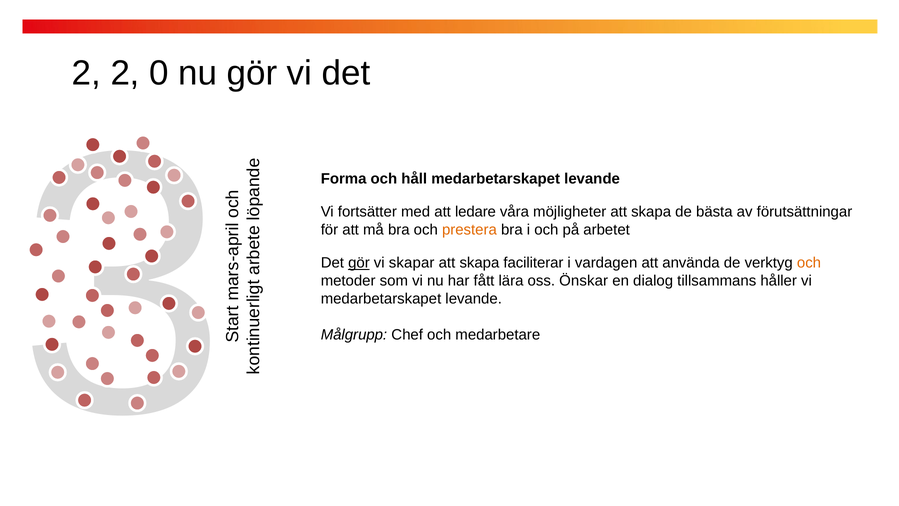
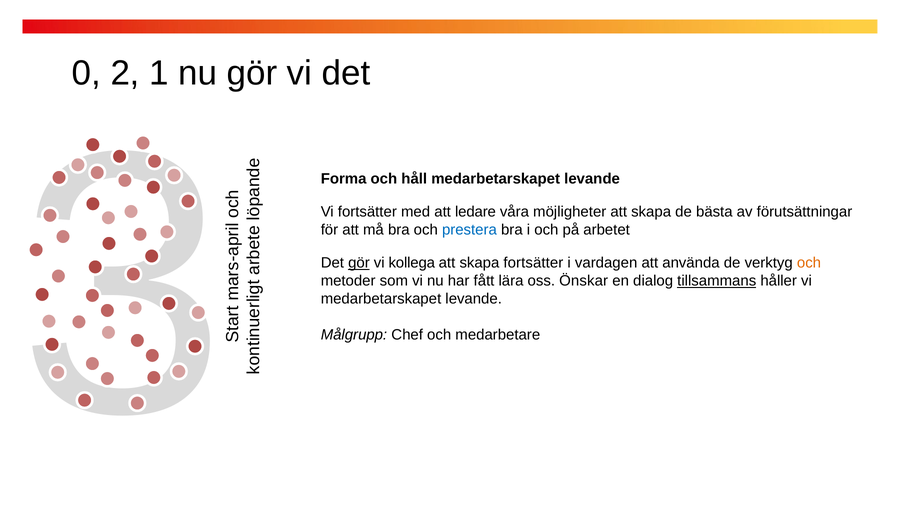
2: 2 -> 0 (86, 73)
0: 0 -> 1 (159, 73)
prestera colour: orange -> blue (469, 230)
skapar: skapar -> kollega (412, 263)
skapa faciliterar: faciliterar -> fortsätter (533, 263)
tillsammans underline: none -> present (717, 281)
